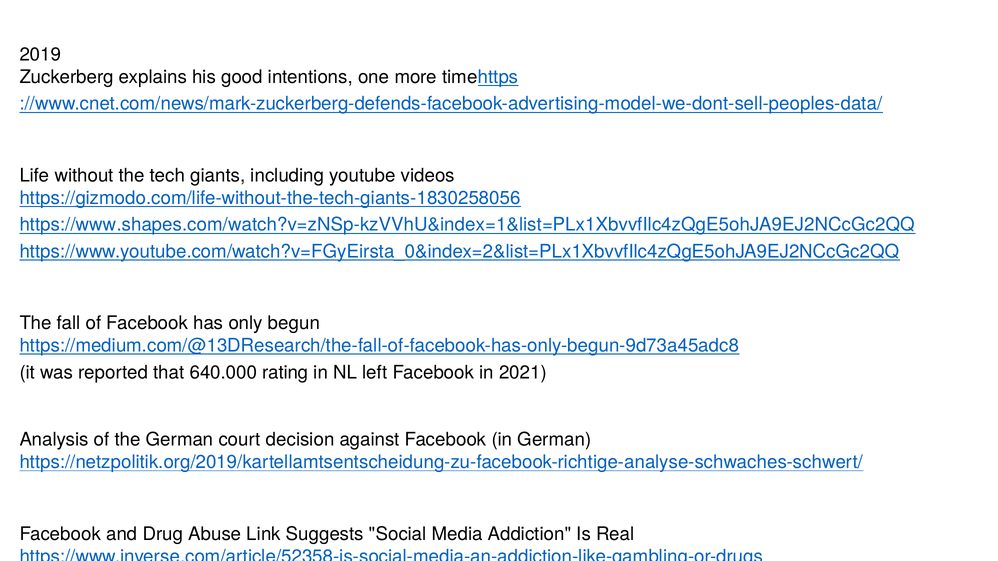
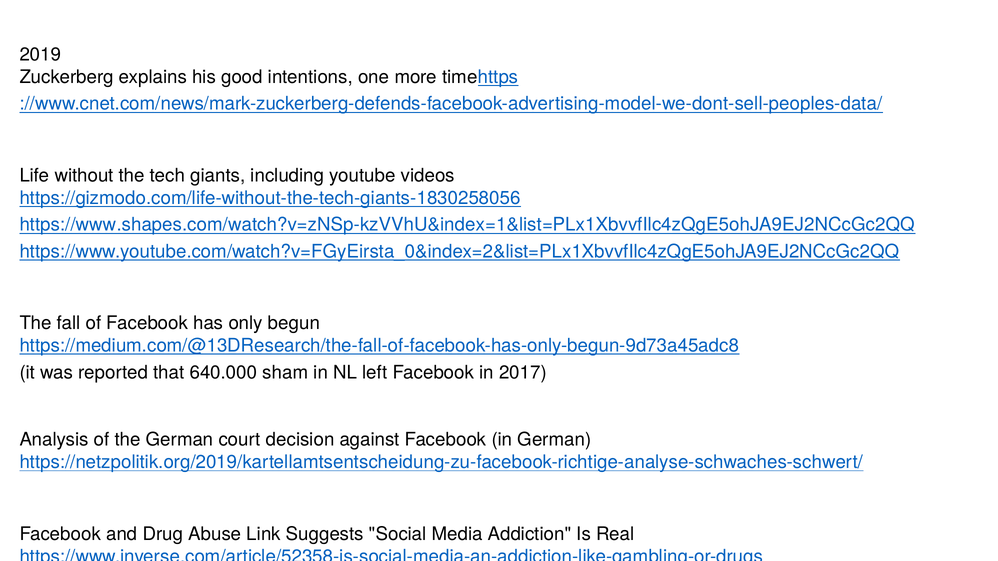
rating: rating -> sham (285, 373)
2021: 2021 -> 2017 (523, 373)
